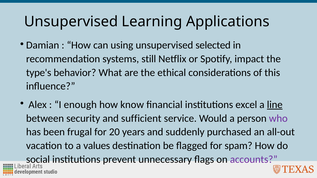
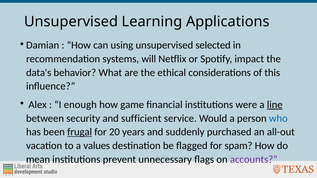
still: still -> will (149, 59)
type's: type's -> data's (39, 73)
know: know -> game (132, 105)
excel: excel -> were (246, 105)
who colour: purple -> blue (278, 118)
frugal underline: none -> present (80, 132)
social: social -> mean (38, 160)
